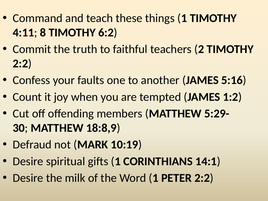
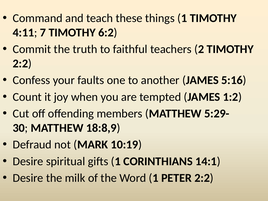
8: 8 -> 7 (43, 33)
